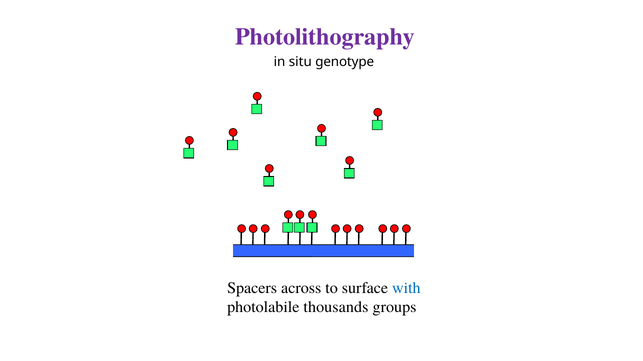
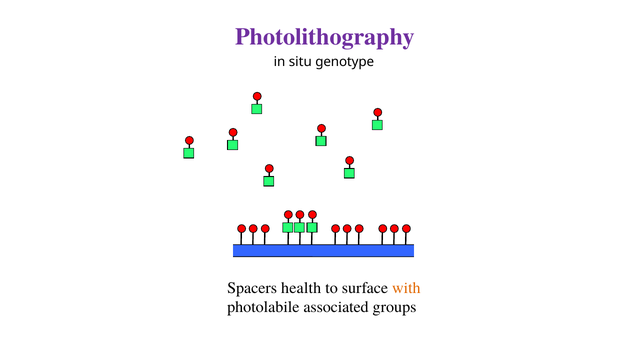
across: across -> health (301, 288)
with colour: blue -> orange (406, 288)
thousands: thousands -> associated (336, 308)
